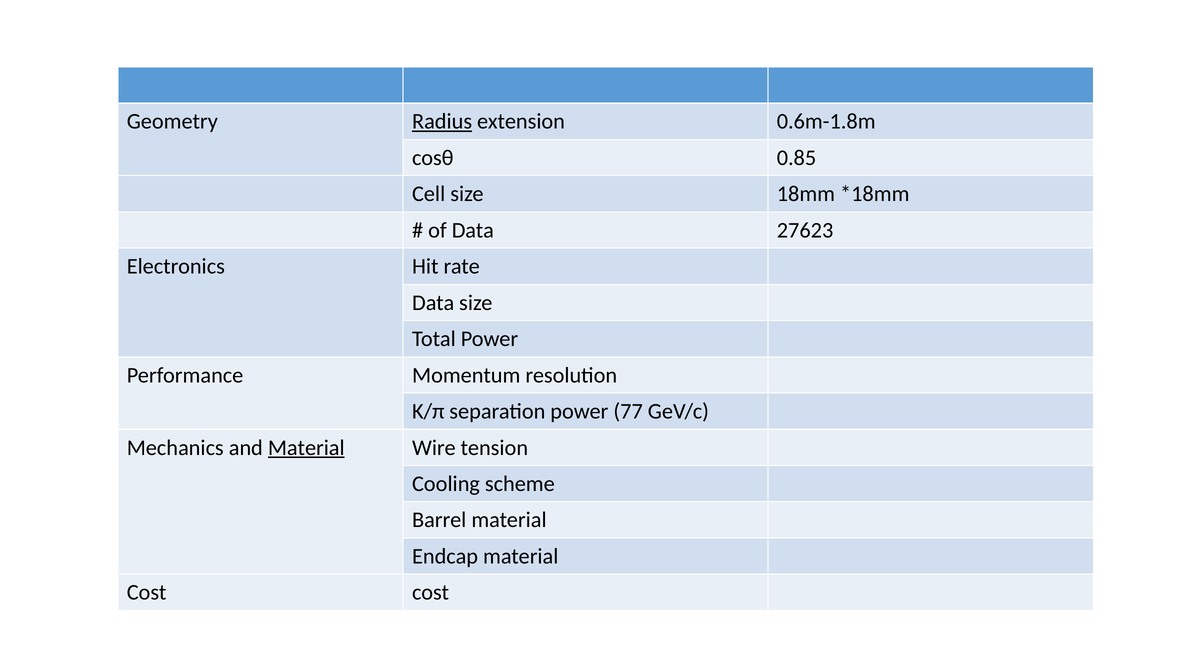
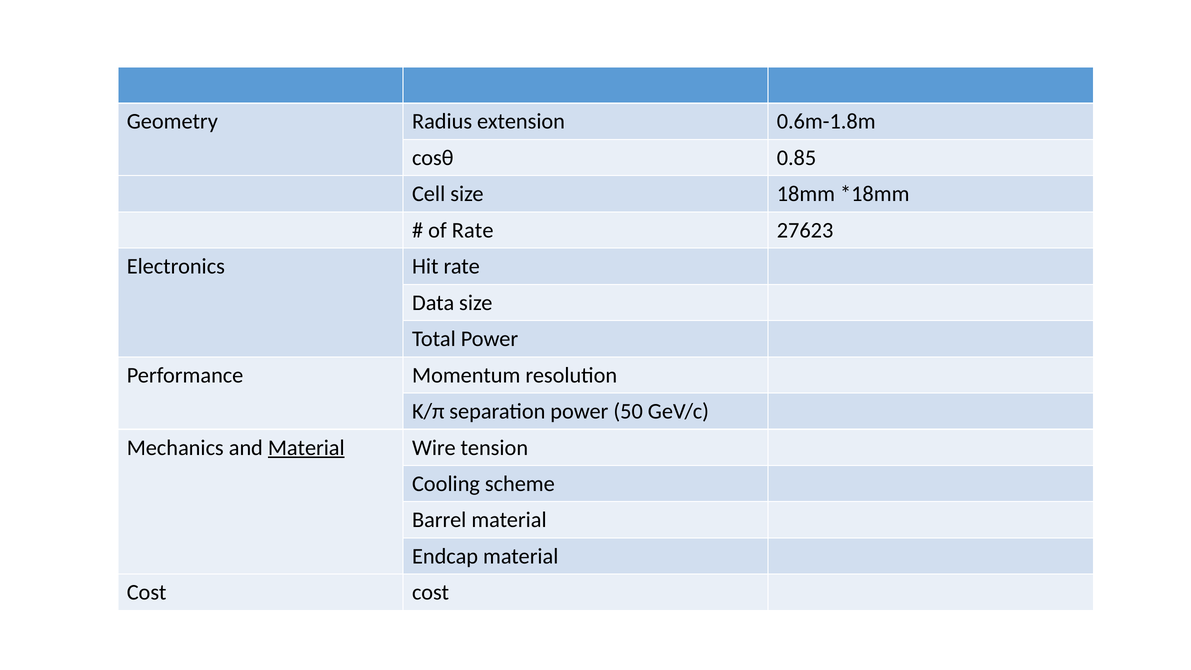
Radius underline: present -> none (442, 122)
of Data: Data -> Rate (473, 230)
77: 77 -> 50 (628, 411)
